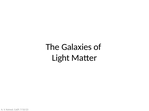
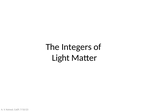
Galaxies: Galaxies -> Integers (77, 47)
